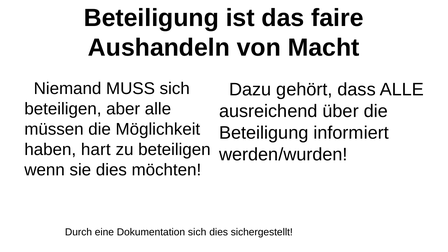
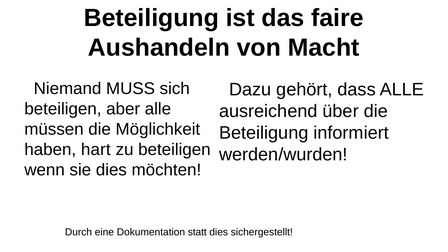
Dokumentation sich: sich -> statt (197, 232)
